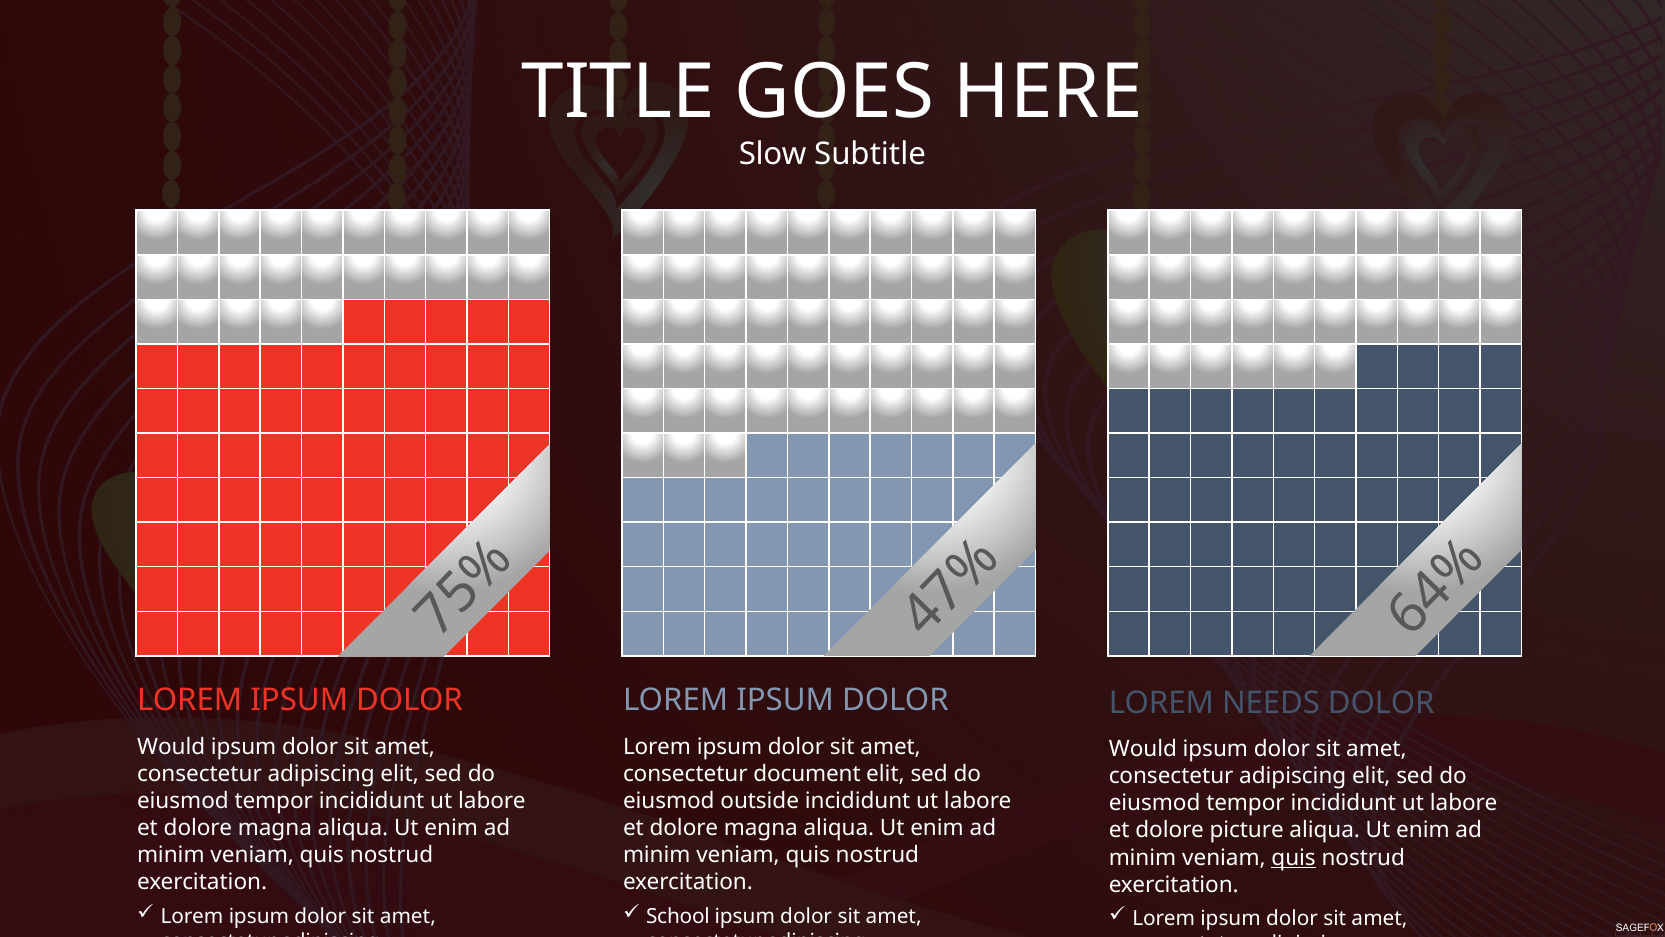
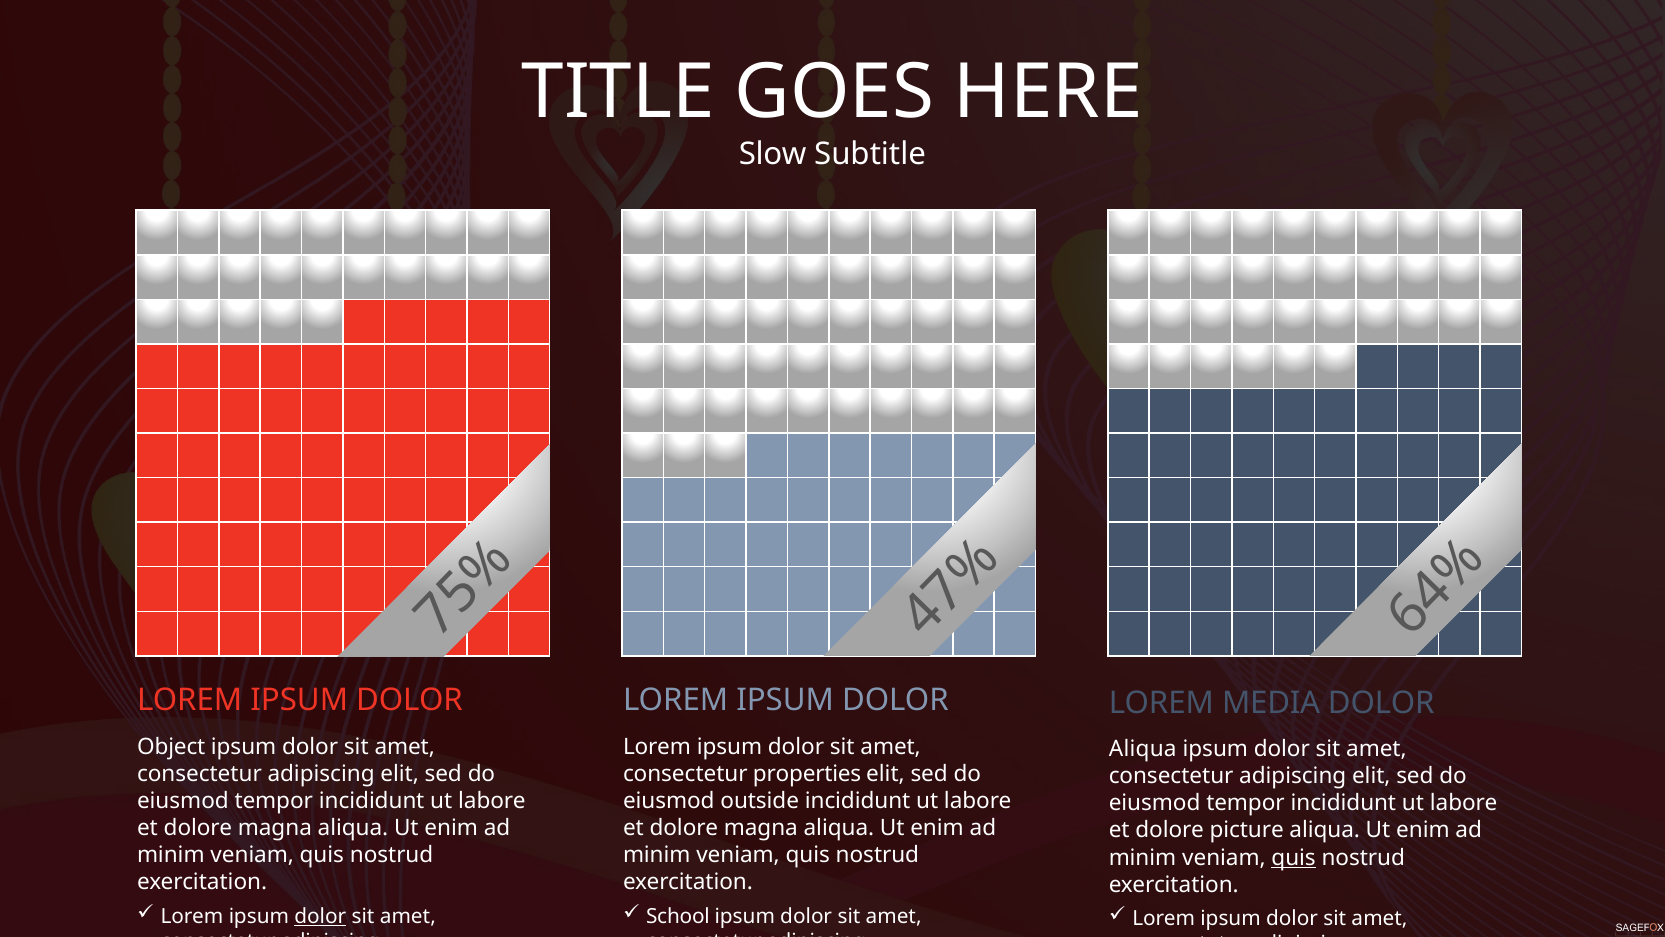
NEEDS: NEEDS -> MEDIA (1271, 703)
Would: Would -> Object (171, 746)
Would: Would -> Aliqua (1143, 749)
document: document -> properties (807, 774)
dolor underline: none -> present (320, 916)
